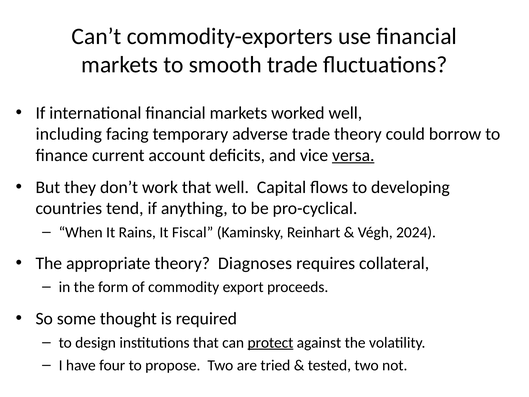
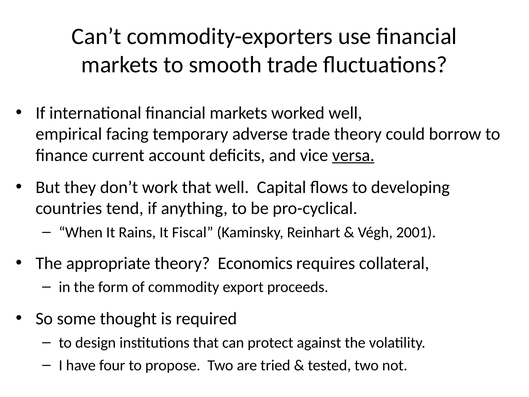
including: including -> empirical (69, 134)
2024: 2024 -> 2001 (416, 232)
Diagnoses: Diagnoses -> Economics (255, 263)
protect underline: present -> none (270, 342)
